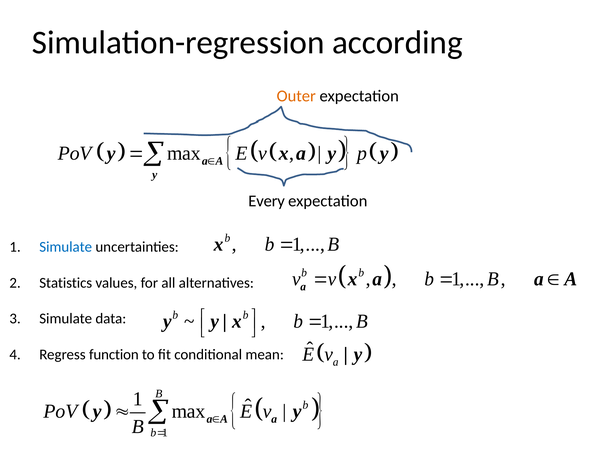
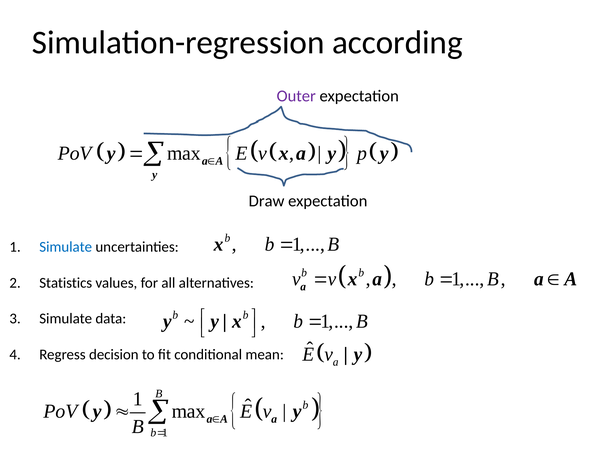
Outer colour: orange -> purple (296, 96)
Every: Every -> Draw (267, 201)
function: function -> decision (114, 354)
